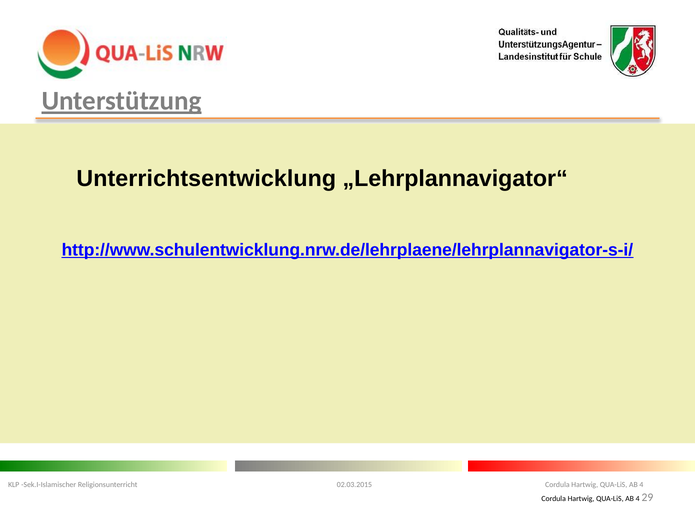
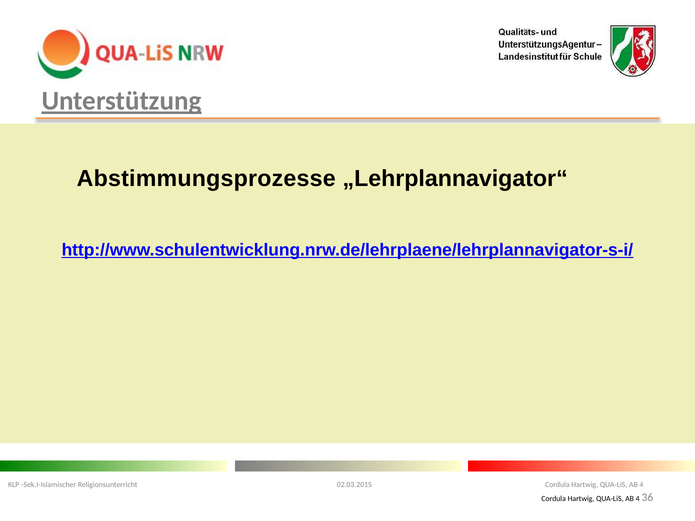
Unterrichtsentwicklung: Unterrichtsentwicklung -> Abstimmungsprozesse (206, 179)
29: 29 -> 36 (647, 498)
